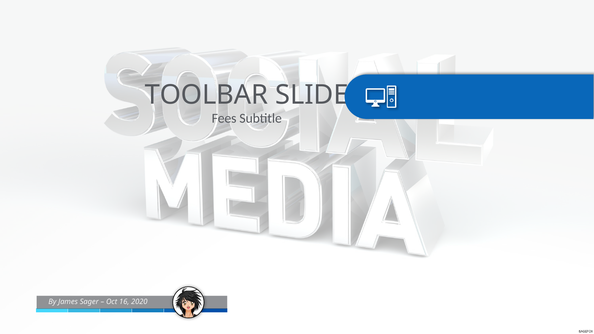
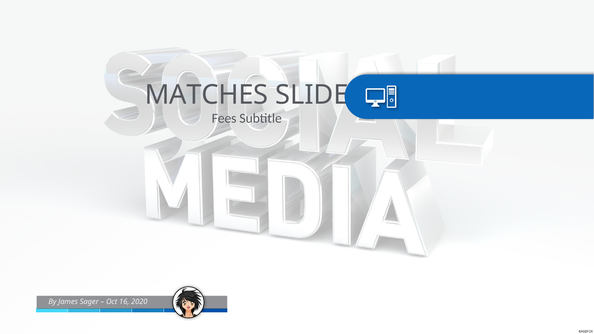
TOOLBAR: TOOLBAR -> MATCHES (207, 95)
